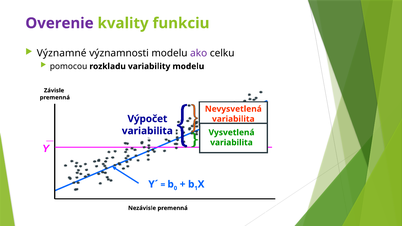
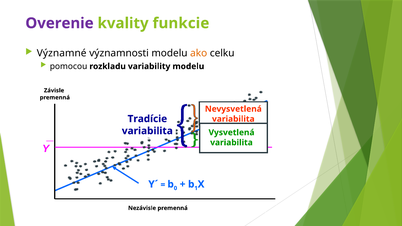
funkciu: funkciu -> funkcie (181, 23)
ako colour: purple -> orange (199, 53)
Výpočet: Výpočet -> Tradície (147, 119)
